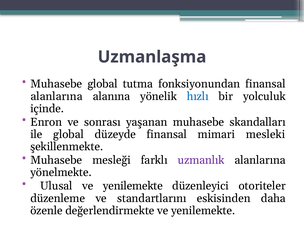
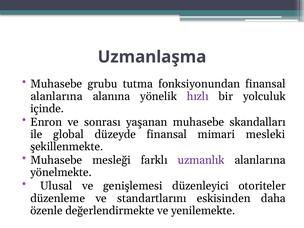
Muhasebe global: global -> grubu (102, 84)
hızlı colour: blue -> purple (198, 96)
Ulusal ve yenilemekte: yenilemekte -> genişlemesi (133, 186)
